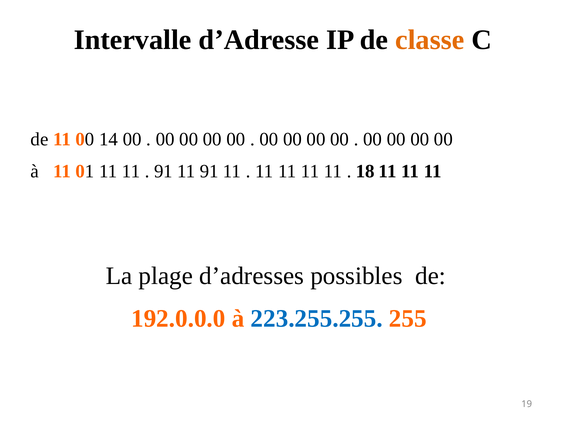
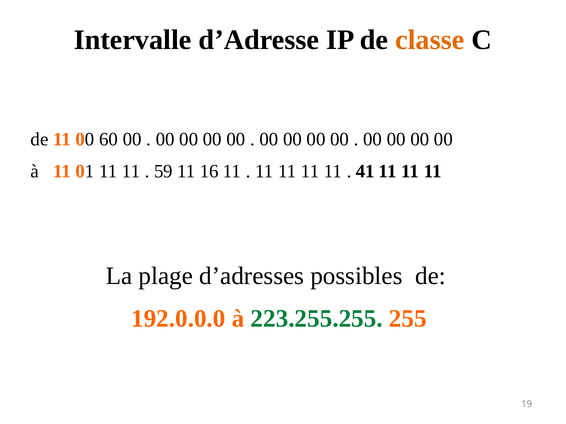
14: 14 -> 60 (109, 139)
91: 91 -> 59 (163, 171)
11 91: 91 -> 16 (209, 171)
18: 18 -> 41 (365, 171)
223.255.255 colour: blue -> green (317, 319)
